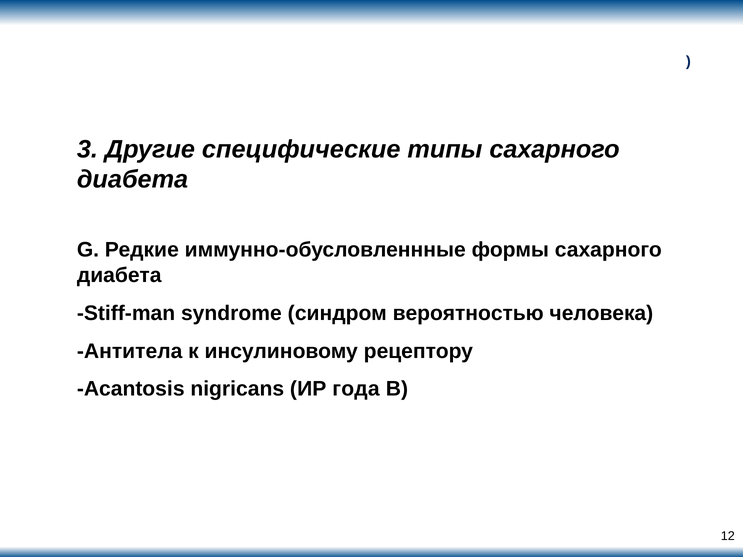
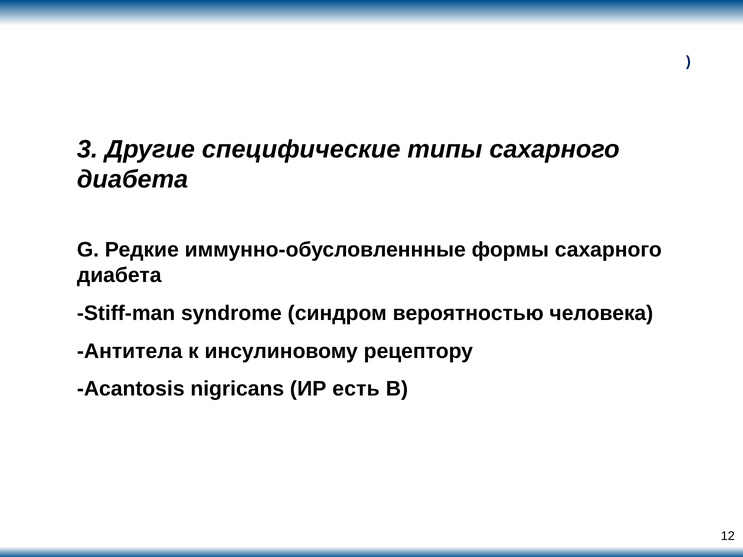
года: года -> есть (356, 389)
